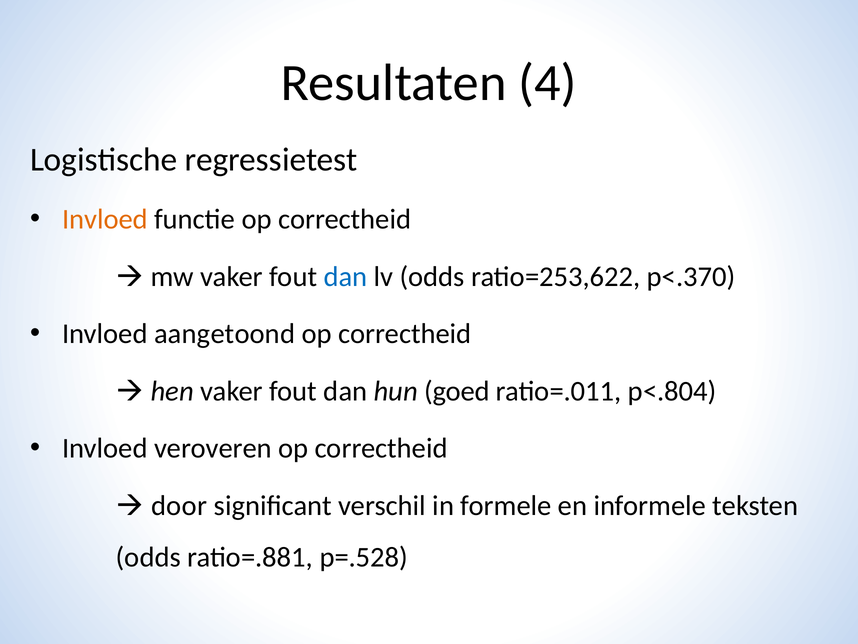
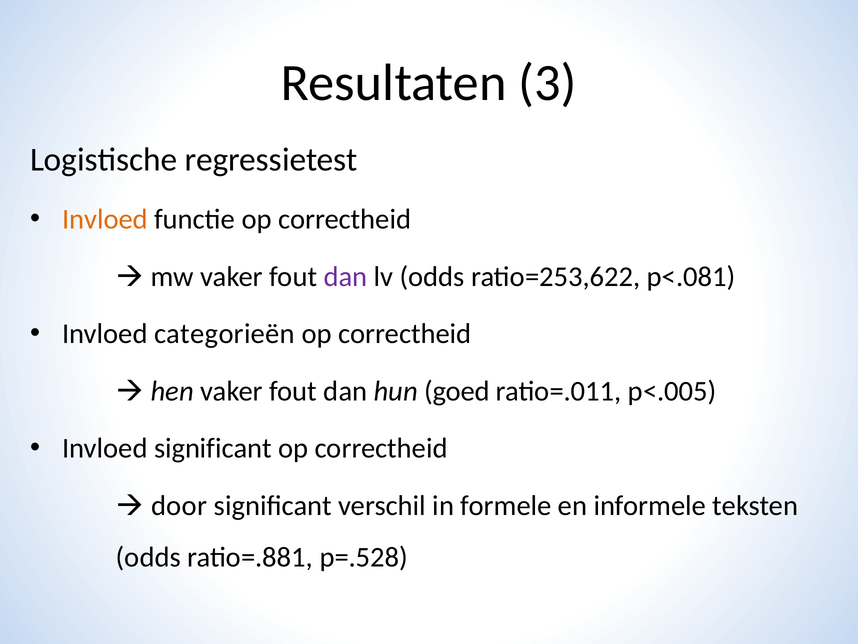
4: 4 -> 3 (548, 83)
dan colour: blue -> purple (345, 277)
p<.370: p<.370 -> p<.081 (691, 277)
aangetoond: aangetoond -> categorieën (225, 334)
p<.804: p<.804 -> p<.005 (672, 391)
Invloed veroveren: veroveren -> significant (213, 448)
